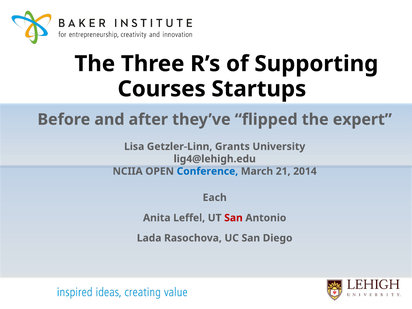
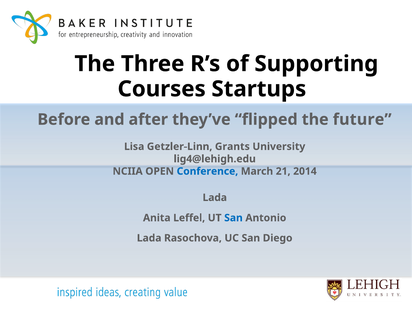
expert: expert -> future (362, 119)
Each: Each -> Lada (215, 198)
San colour: red -> blue (233, 218)
